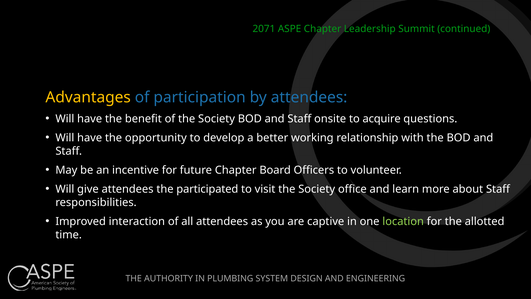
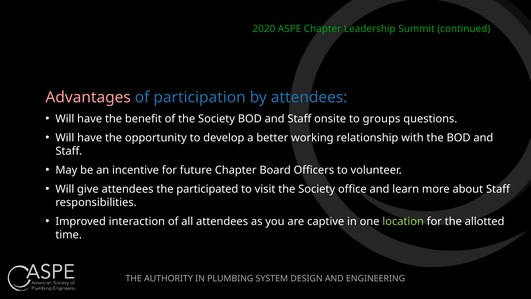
2071: 2071 -> 2020 (264, 29)
Advantages colour: yellow -> pink (88, 97)
acquire: acquire -> groups (382, 119)
